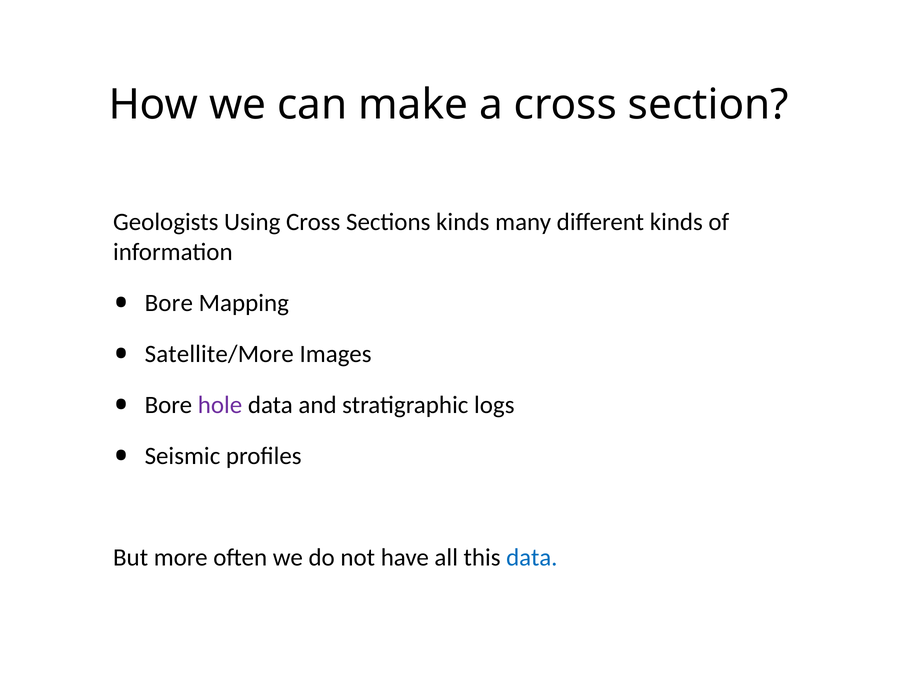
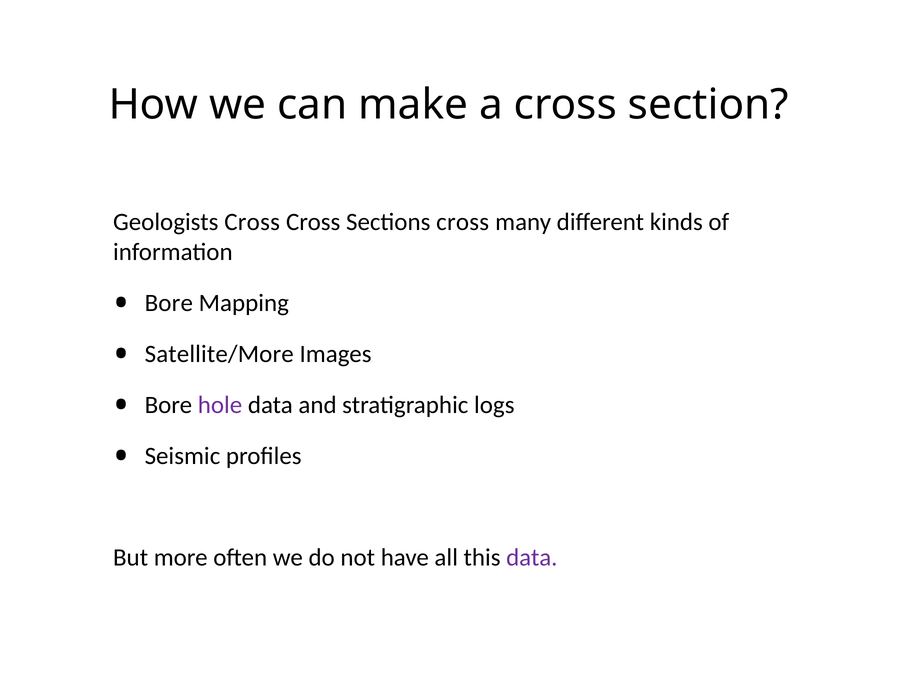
Geologists Using: Using -> Cross (252, 222)
Sections kinds: kinds -> cross (463, 222)
data colour: blue -> purple (532, 558)
